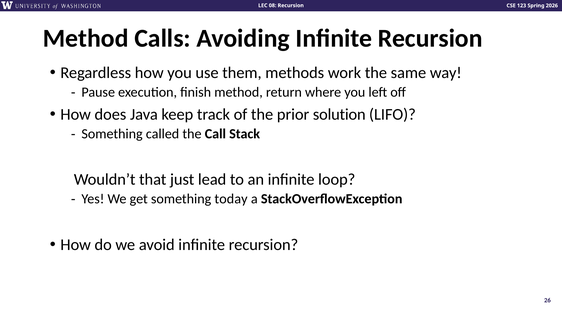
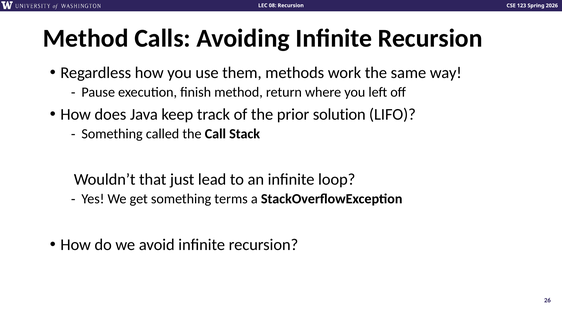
today: today -> terms (231, 199)
